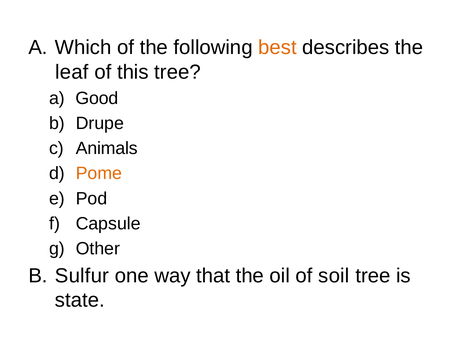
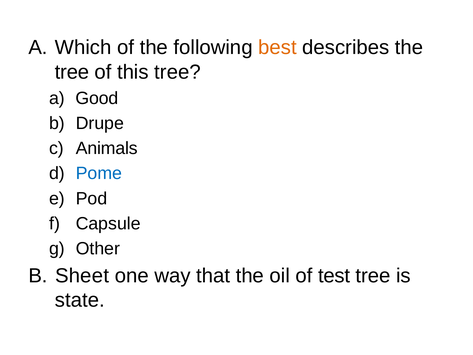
leaf: leaf -> tree (72, 72)
Pome colour: orange -> blue (99, 173)
Sulfur: Sulfur -> Sheet (82, 276)
soil: soil -> test (334, 276)
